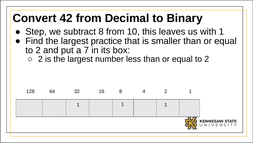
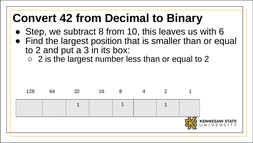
with 1: 1 -> 6 (221, 32)
practice: practice -> position (106, 41)
7: 7 -> 3 (86, 50)
